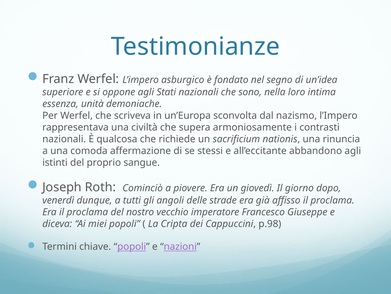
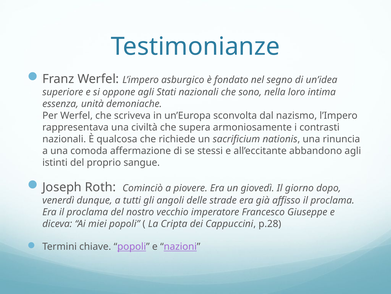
p.98: p.98 -> p.28 (270, 223)
